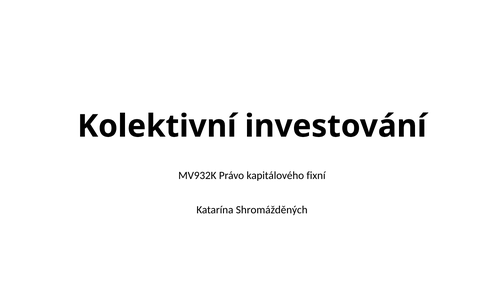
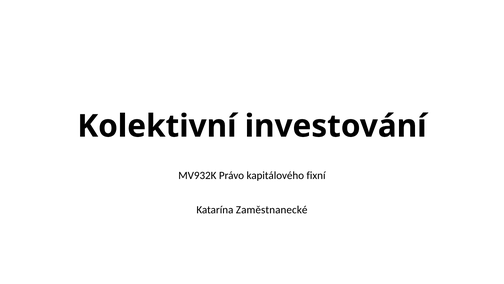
Shromážděných: Shromážděných -> Zaměstnanecké (272, 209)
